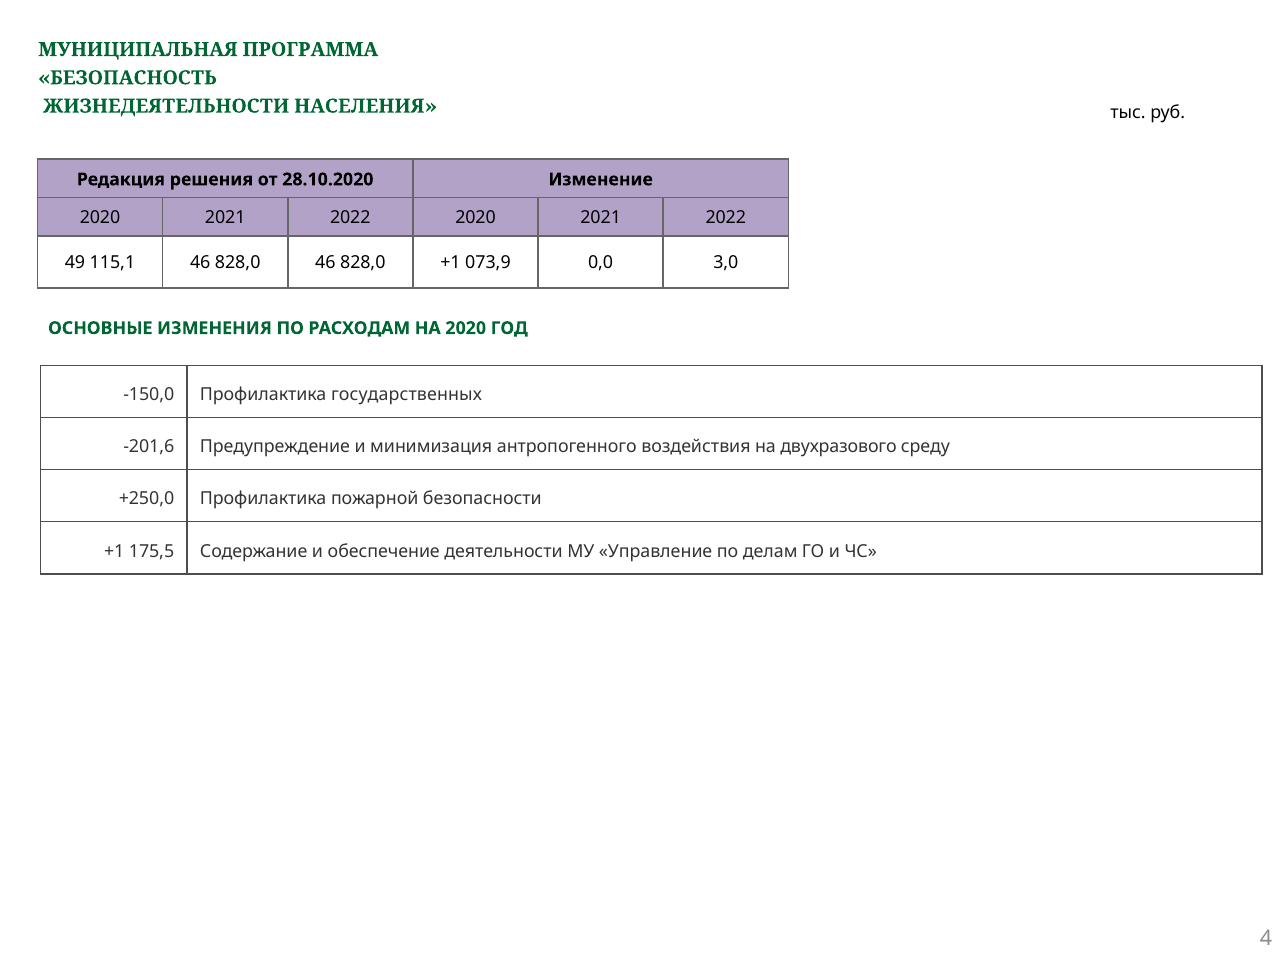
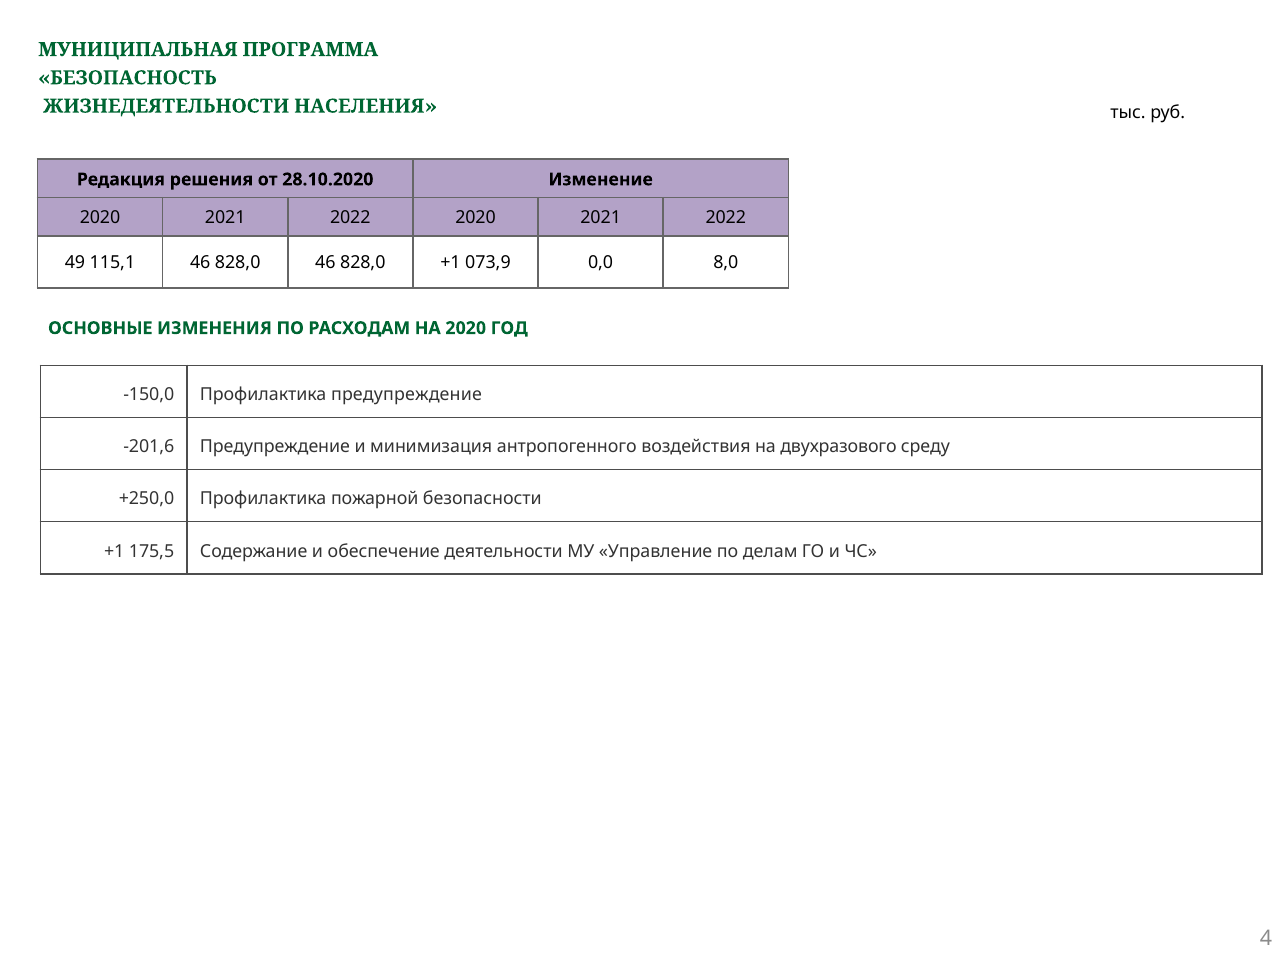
3,0: 3,0 -> 8,0 (726, 263)
Профилактика государственных: государственных -> предупреждение (406, 395)
